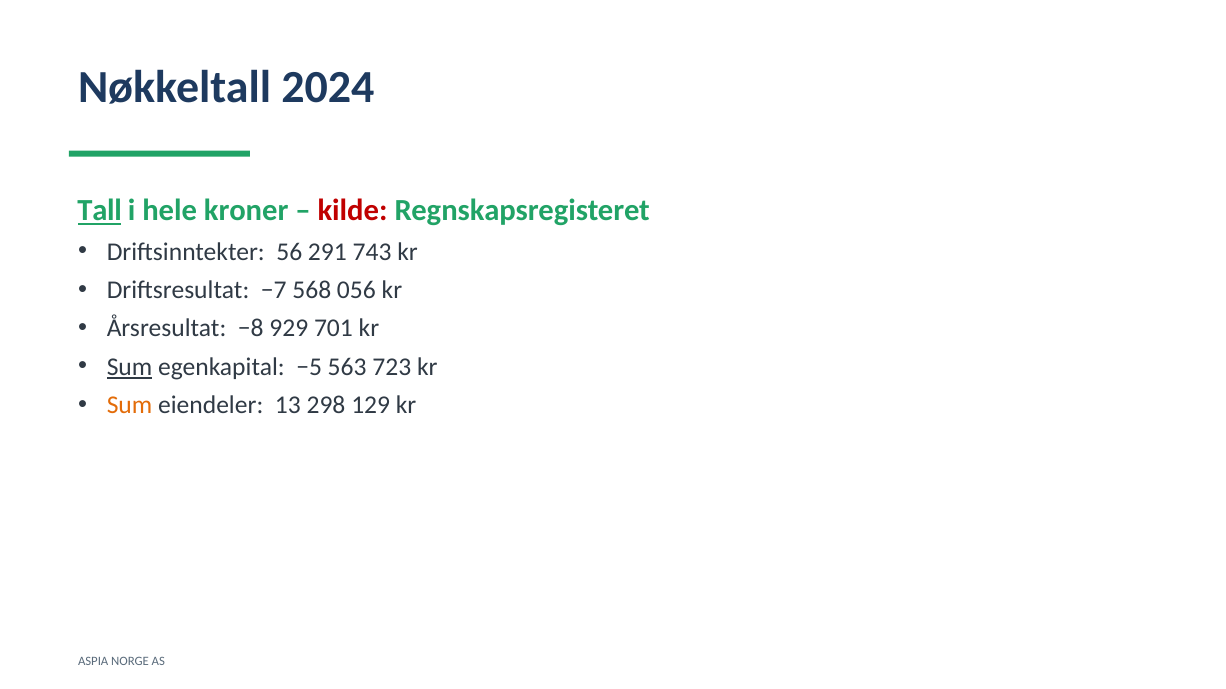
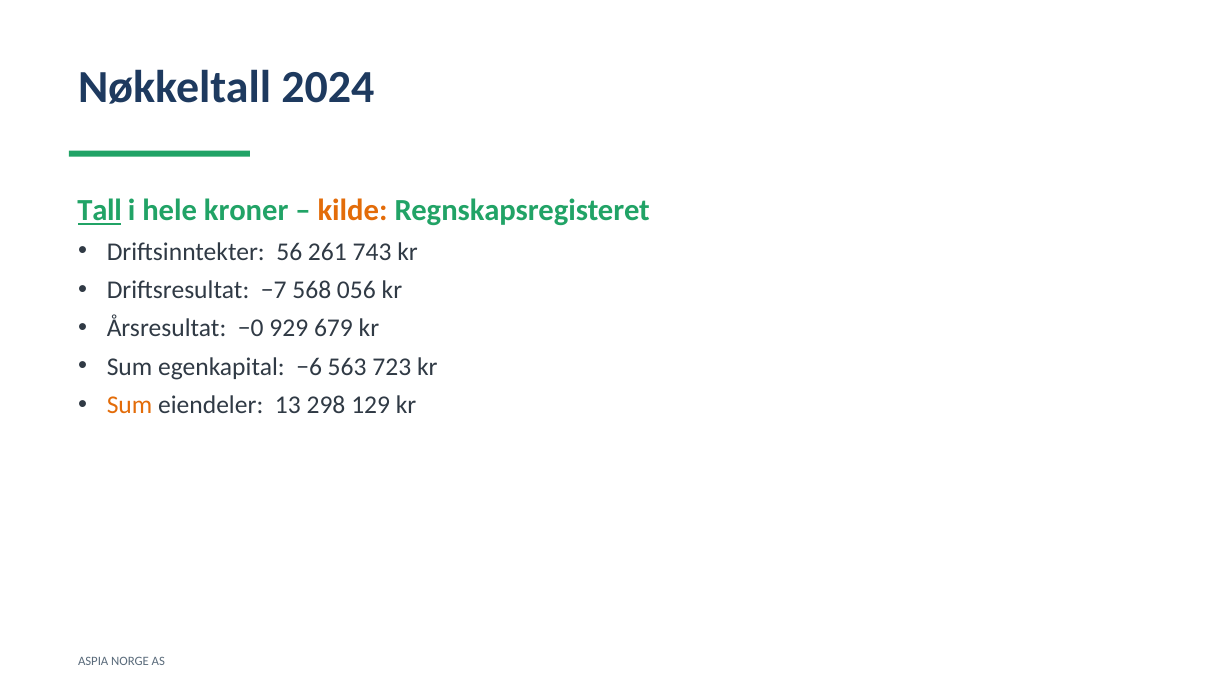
kilde colour: red -> orange (353, 211)
291: 291 -> 261 (327, 252)
−8: −8 -> −0 (251, 329)
701: 701 -> 679 (333, 329)
Sum underline: present -> none (130, 367)
−5: −5 -> −6 (309, 367)
